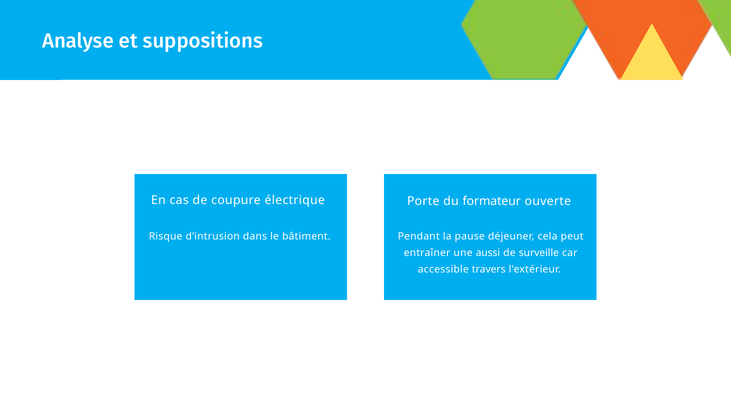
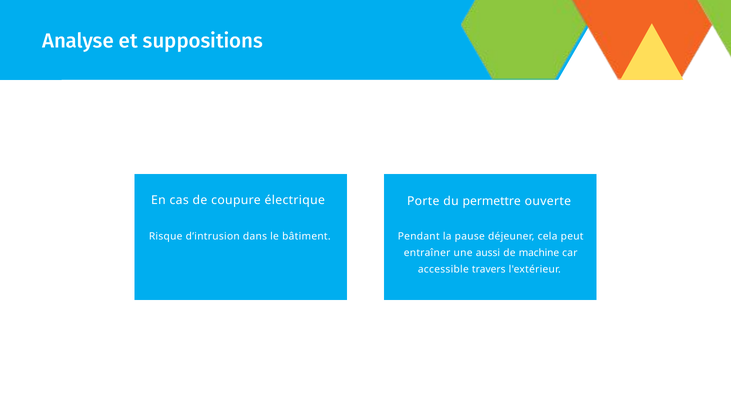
formateur: formateur -> permettre (492, 201)
surveille: surveille -> machine (539, 253)
